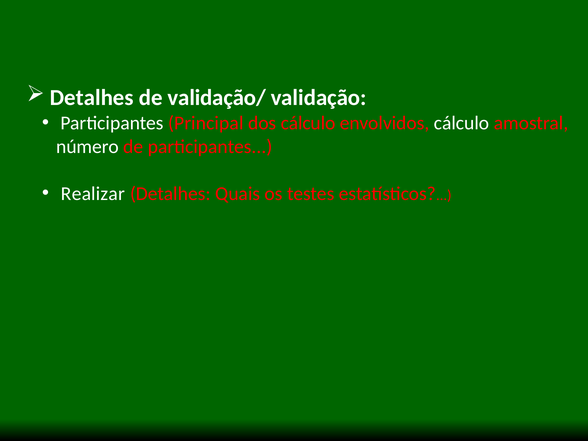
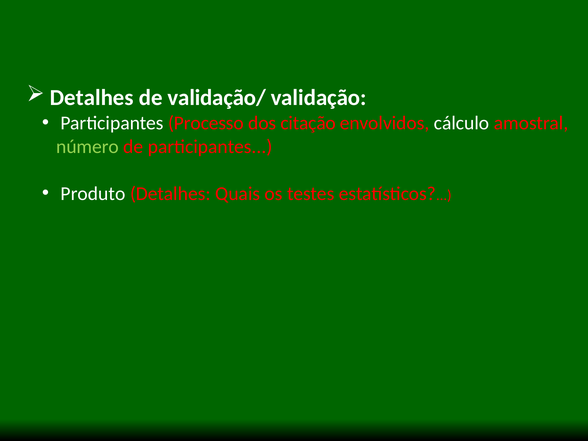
Principal: Principal -> Processo (206, 123)
dos cálculo: cálculo -> citação (308, 123)
número colour: white -> light green (88, 147)
Realizar: Realizar -> Produto (93, 194)
